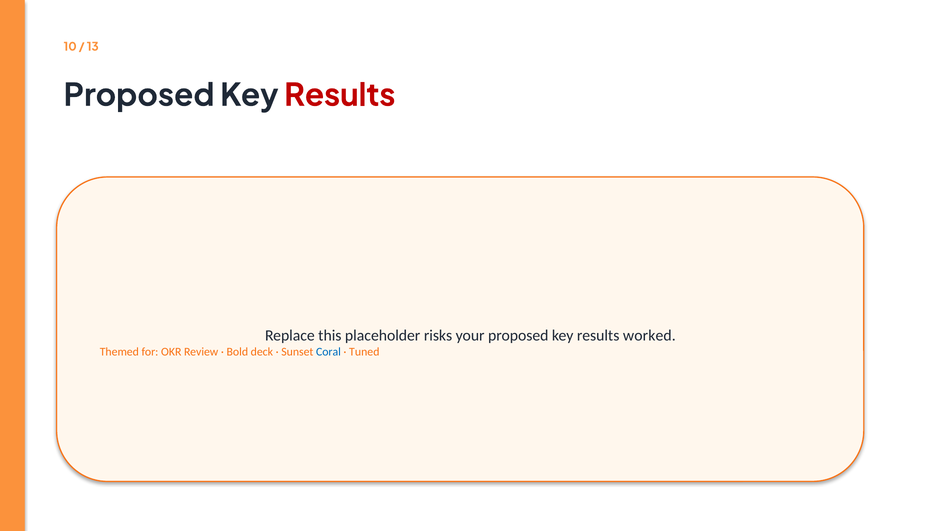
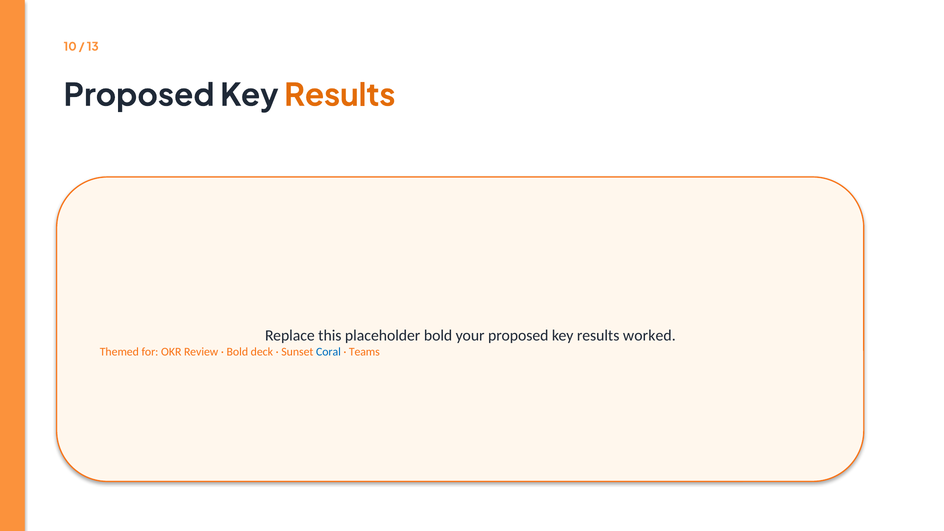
Results colour: red -> orange (340, 95)
placeholder risks: risks -> bold (438, 336)
Tuned: Tuned -> Teams (364, 352)
